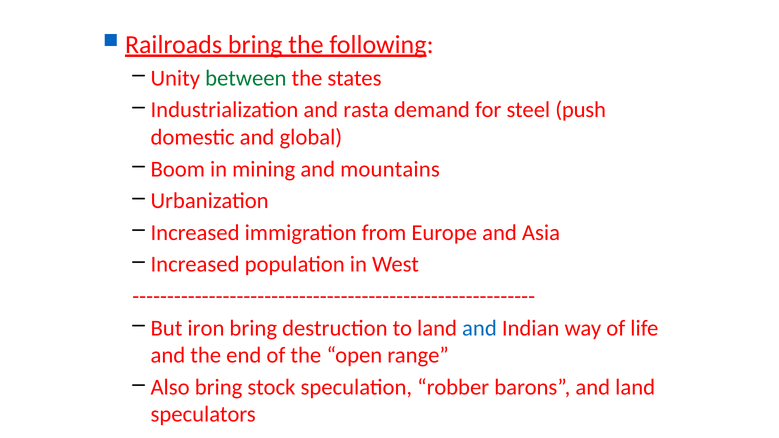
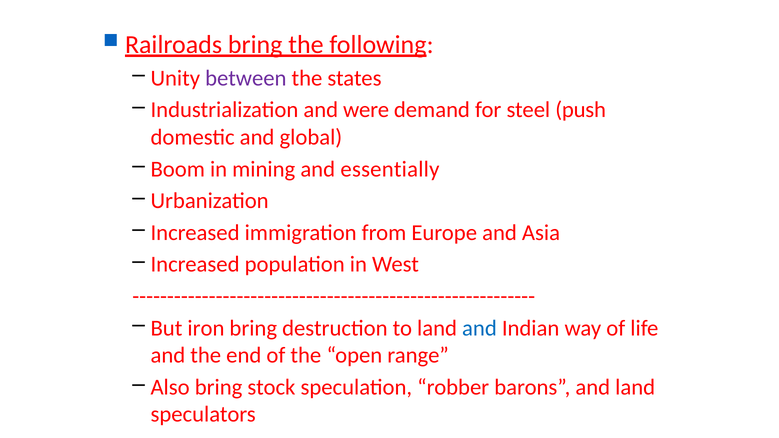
between colour: green -> purple (246, 78)
rasta: rasta -> were (366, 110)
mountains: mountains -> essentially (390, 169)
